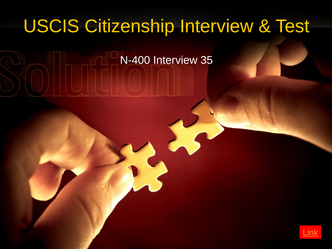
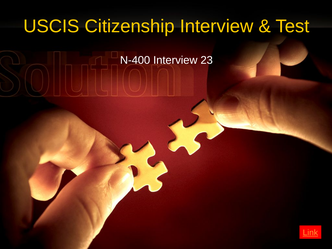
35: 35 -> 23 (207, 60)
